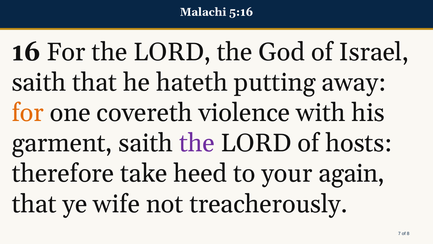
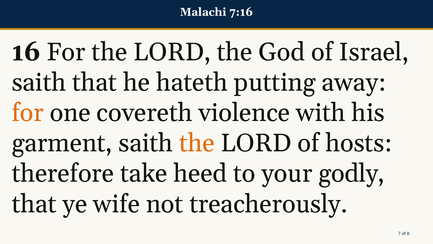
5:16: 5:16 -> 7:16 (241, 12)
the colour: purple -> orange (197, 143)
again: again -> godly (352, 173)
